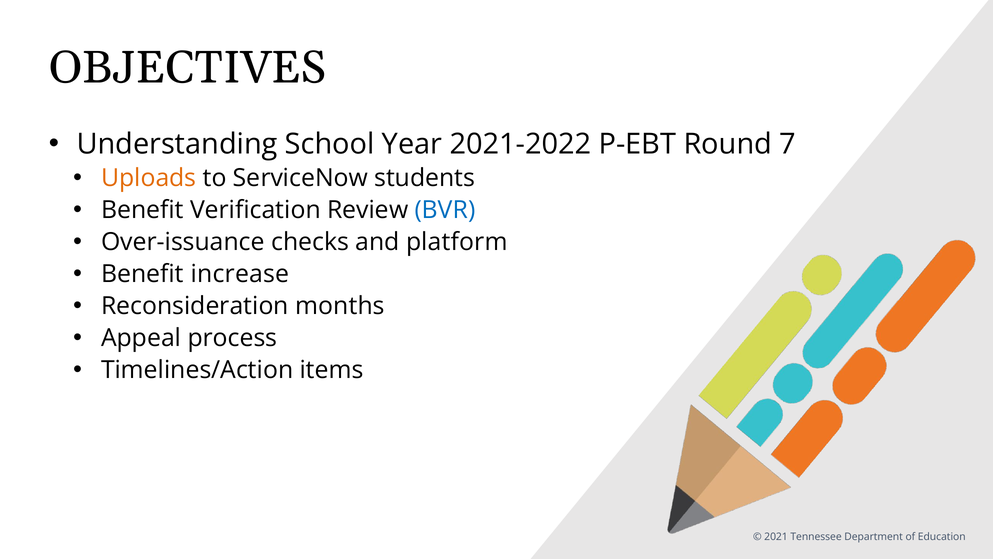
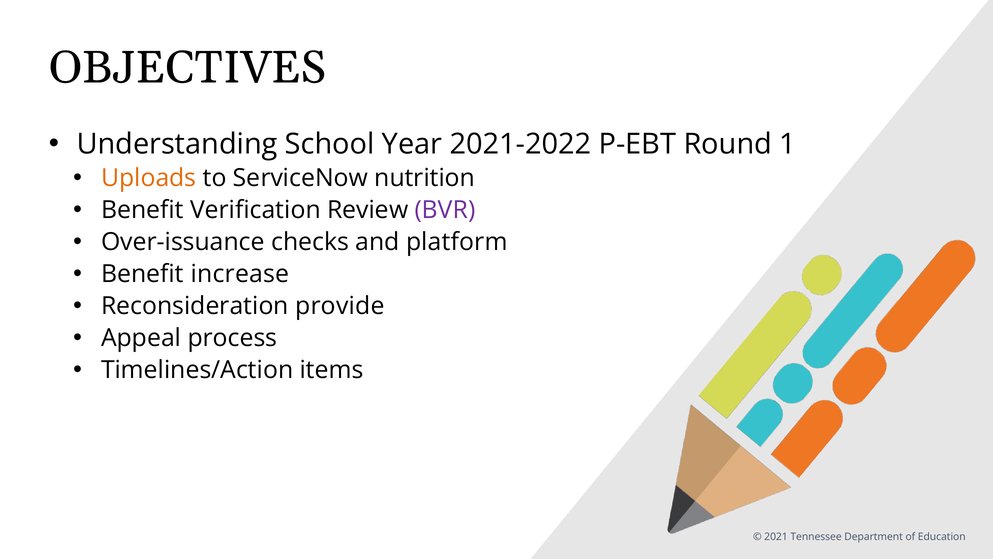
7: 7 -> 1 (788, 144)
students: students -> nutrition (425, 178)
BVR colour: blue -> purple (445, 210)
months: months -> provide (340, 306)
